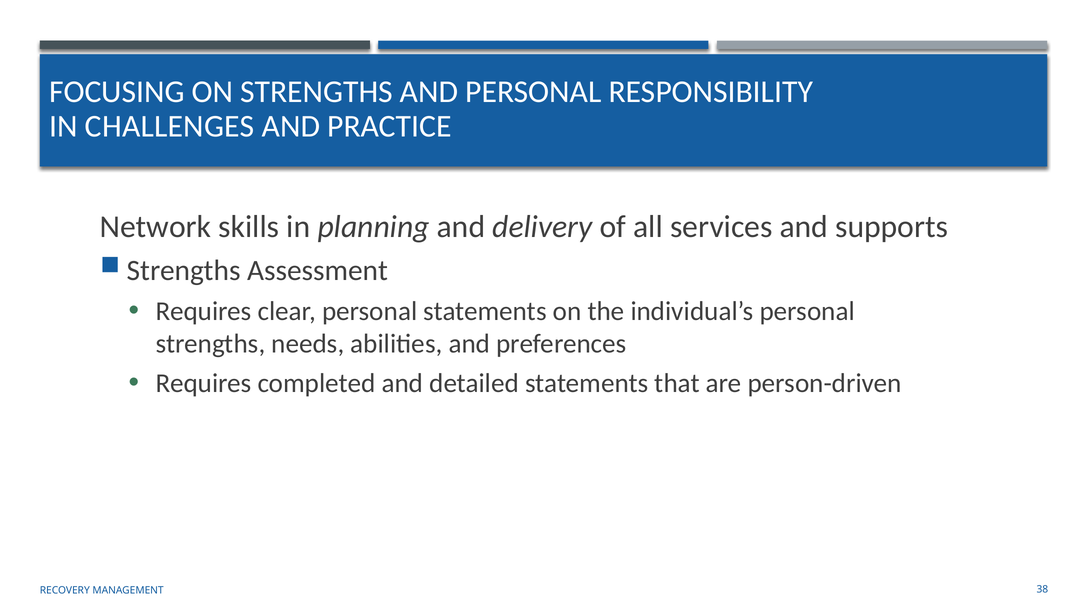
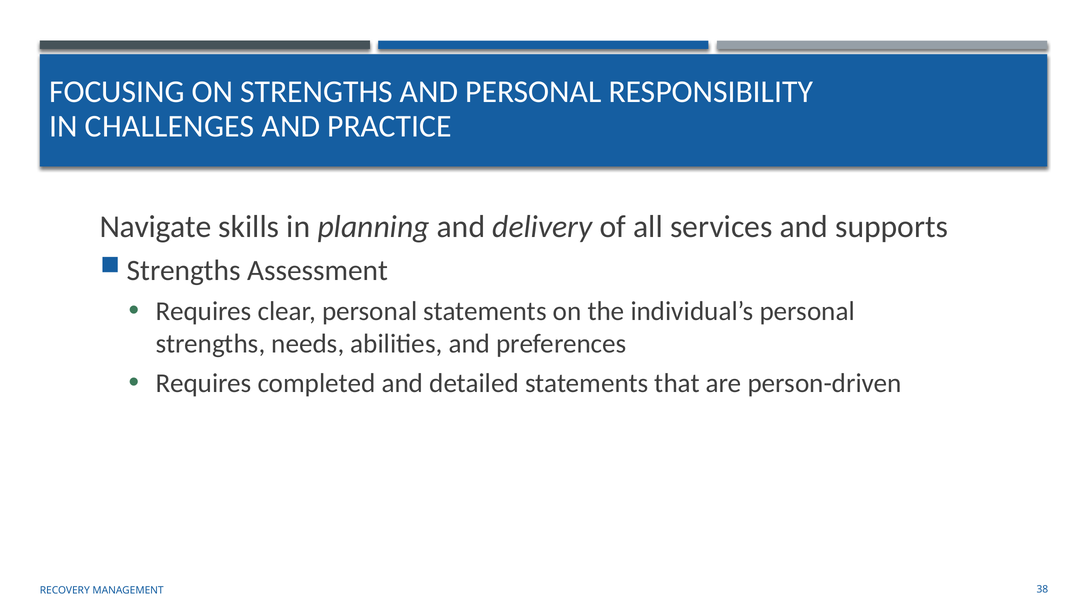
Network: Network -> Navigate (156, 227)
